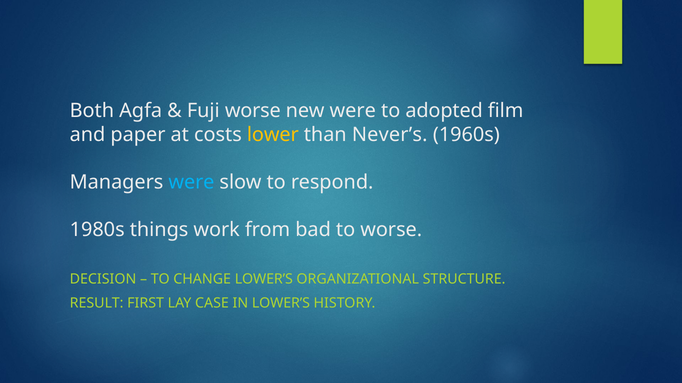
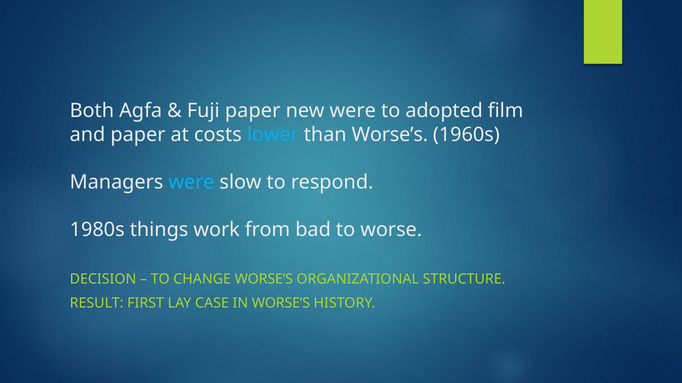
Fuji worse: worse -> paper (253, 111)
lower colour: yellow -> light blue (273, 135)
than Never’s: Never’s -> Worse’s (390, 135)
CHANGE LOWER’S: LOWER’S -> WORSE’S (264, 279)
IN LOWER’S: LOWER’S -> WORSE’S (281, 303)
